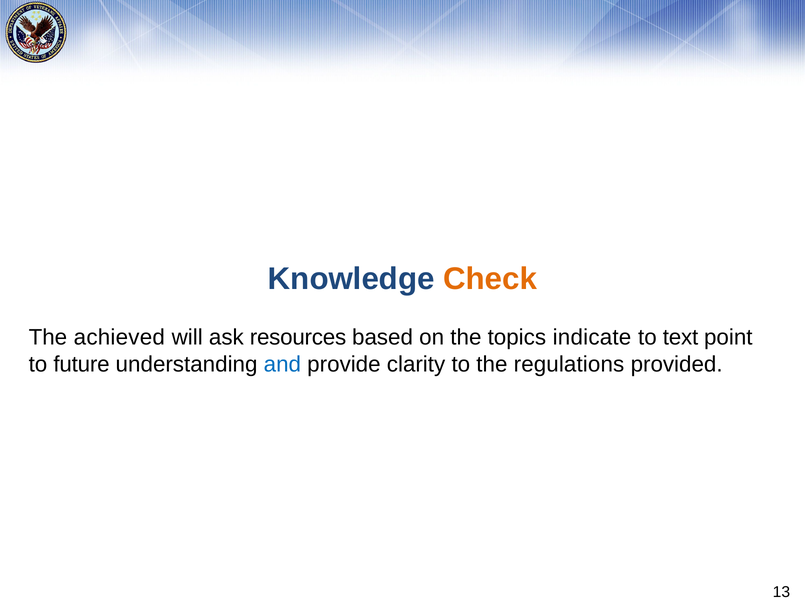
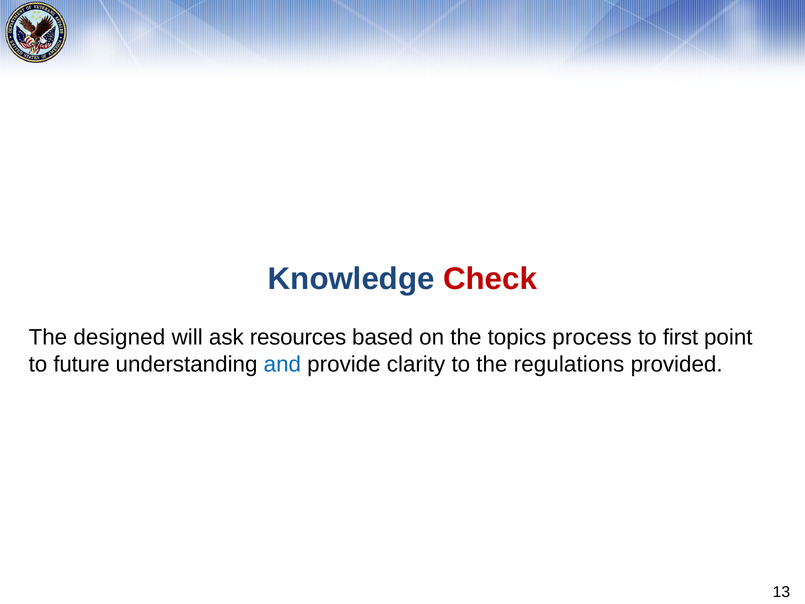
Check colour: orange -> red (490, 279)
achieved: achieved -> designed (119, 337)
indicate: indicate -> process (592, 337)
text: text -> first (681, 337)
